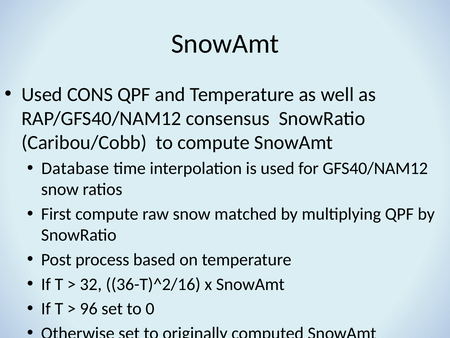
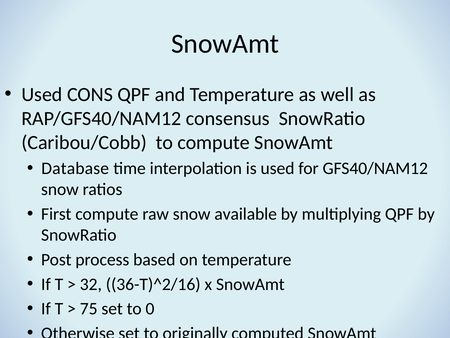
matched: matched -> available (246, 214)
96: 96 -> 75 (89, 308)
